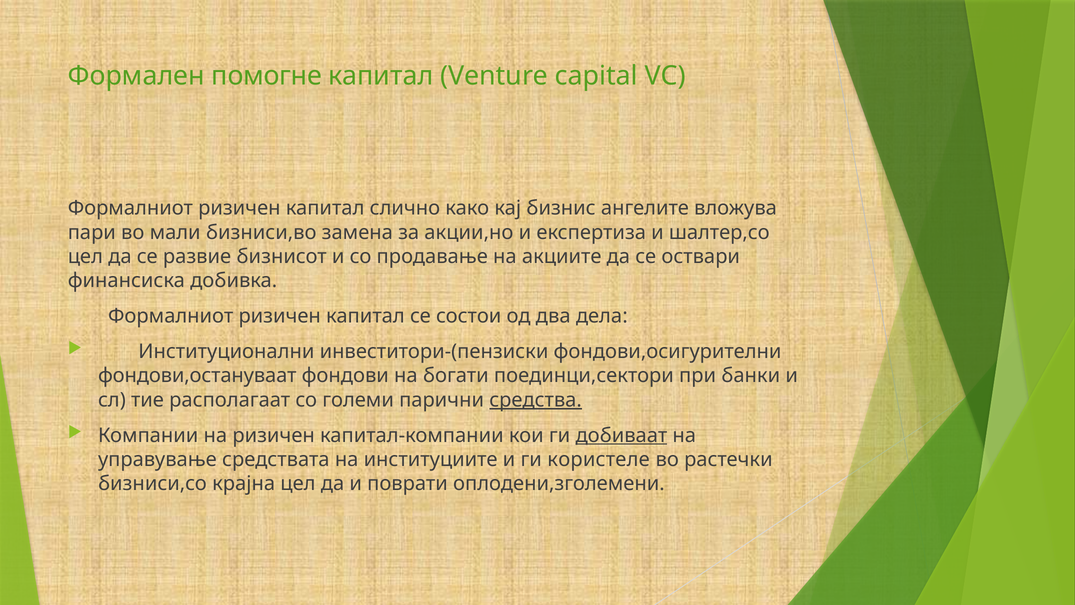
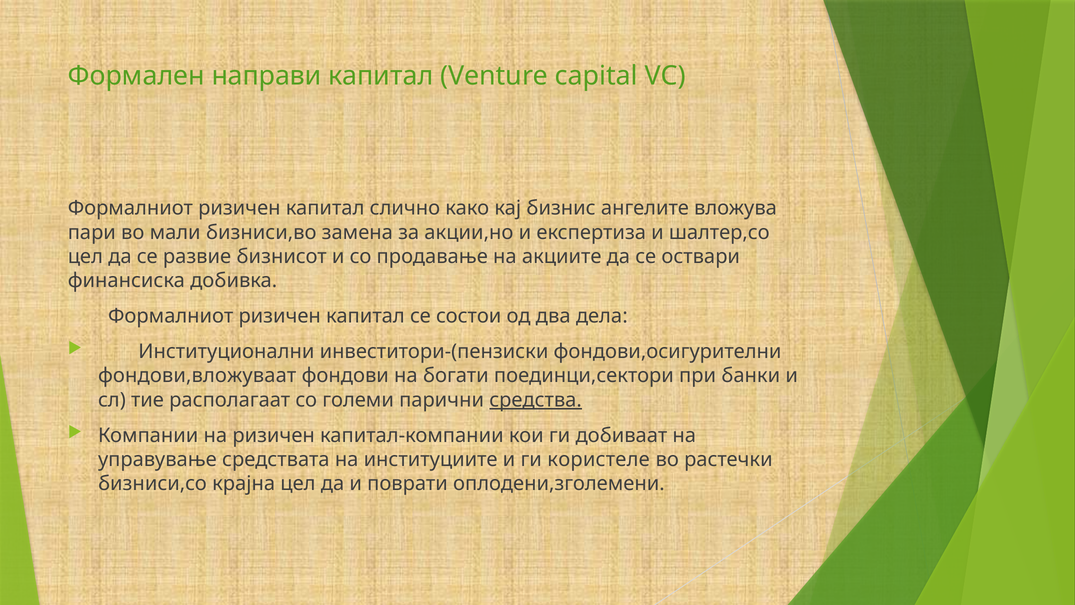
помогне: помогне -> направи (267, 76)
фондови,остануваат: фондови,остануваат -> фондови,вложуваат (197, 376)
добиваат underline: present -> none (621, 435)
